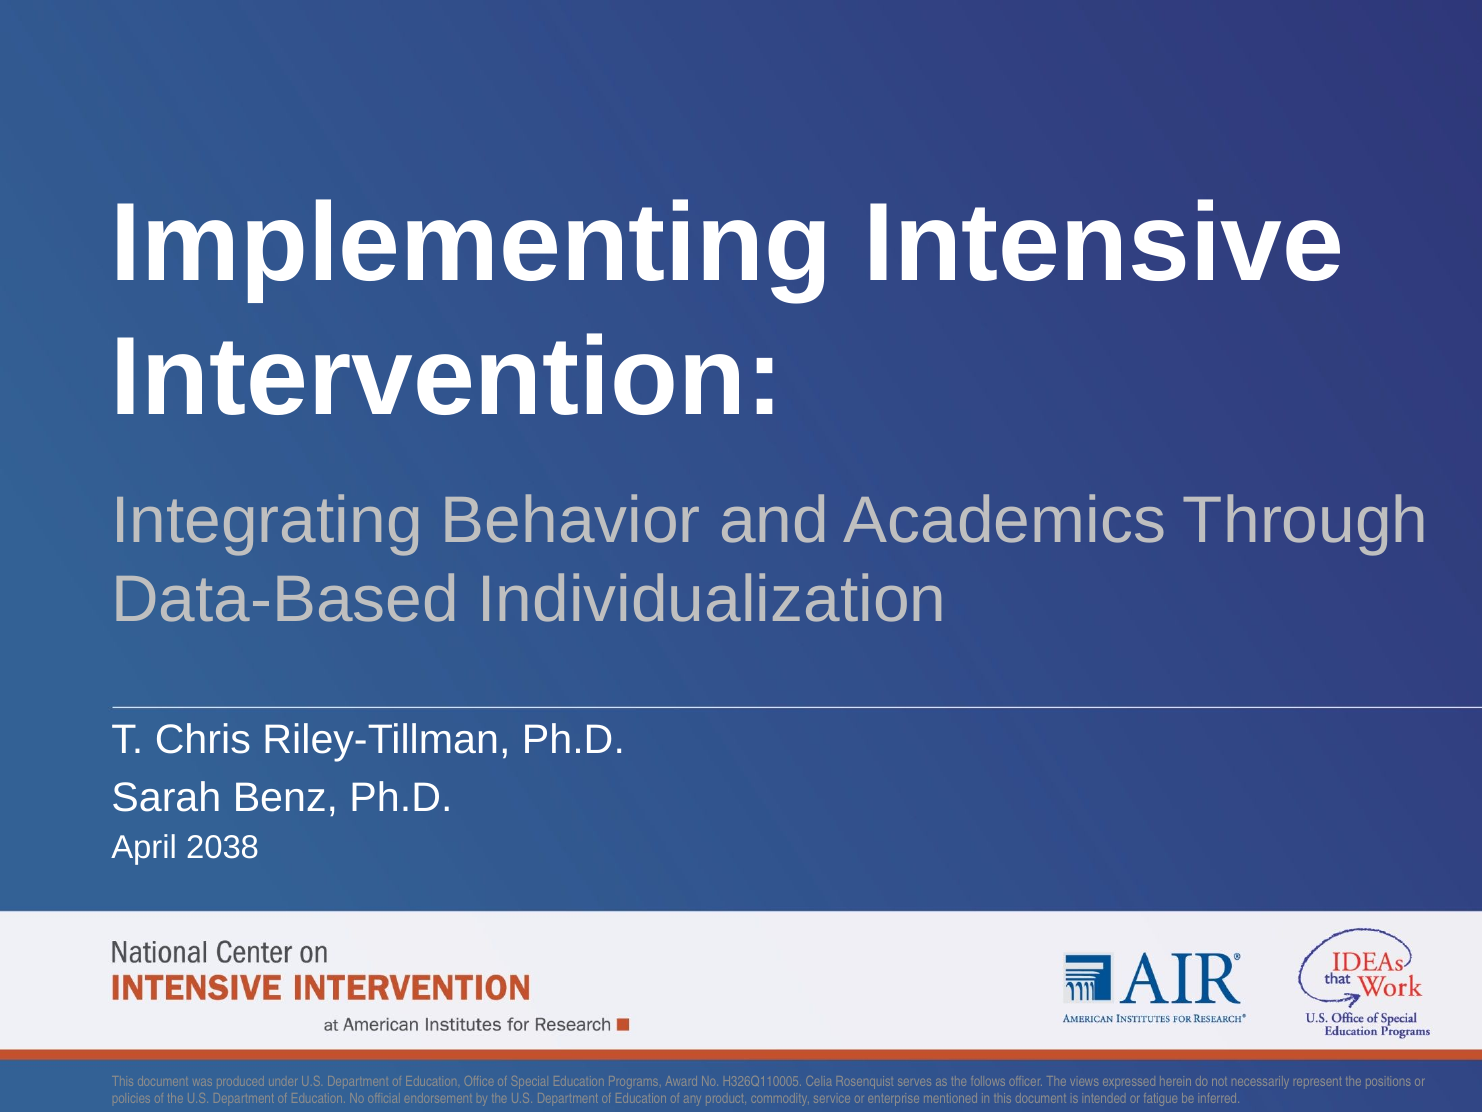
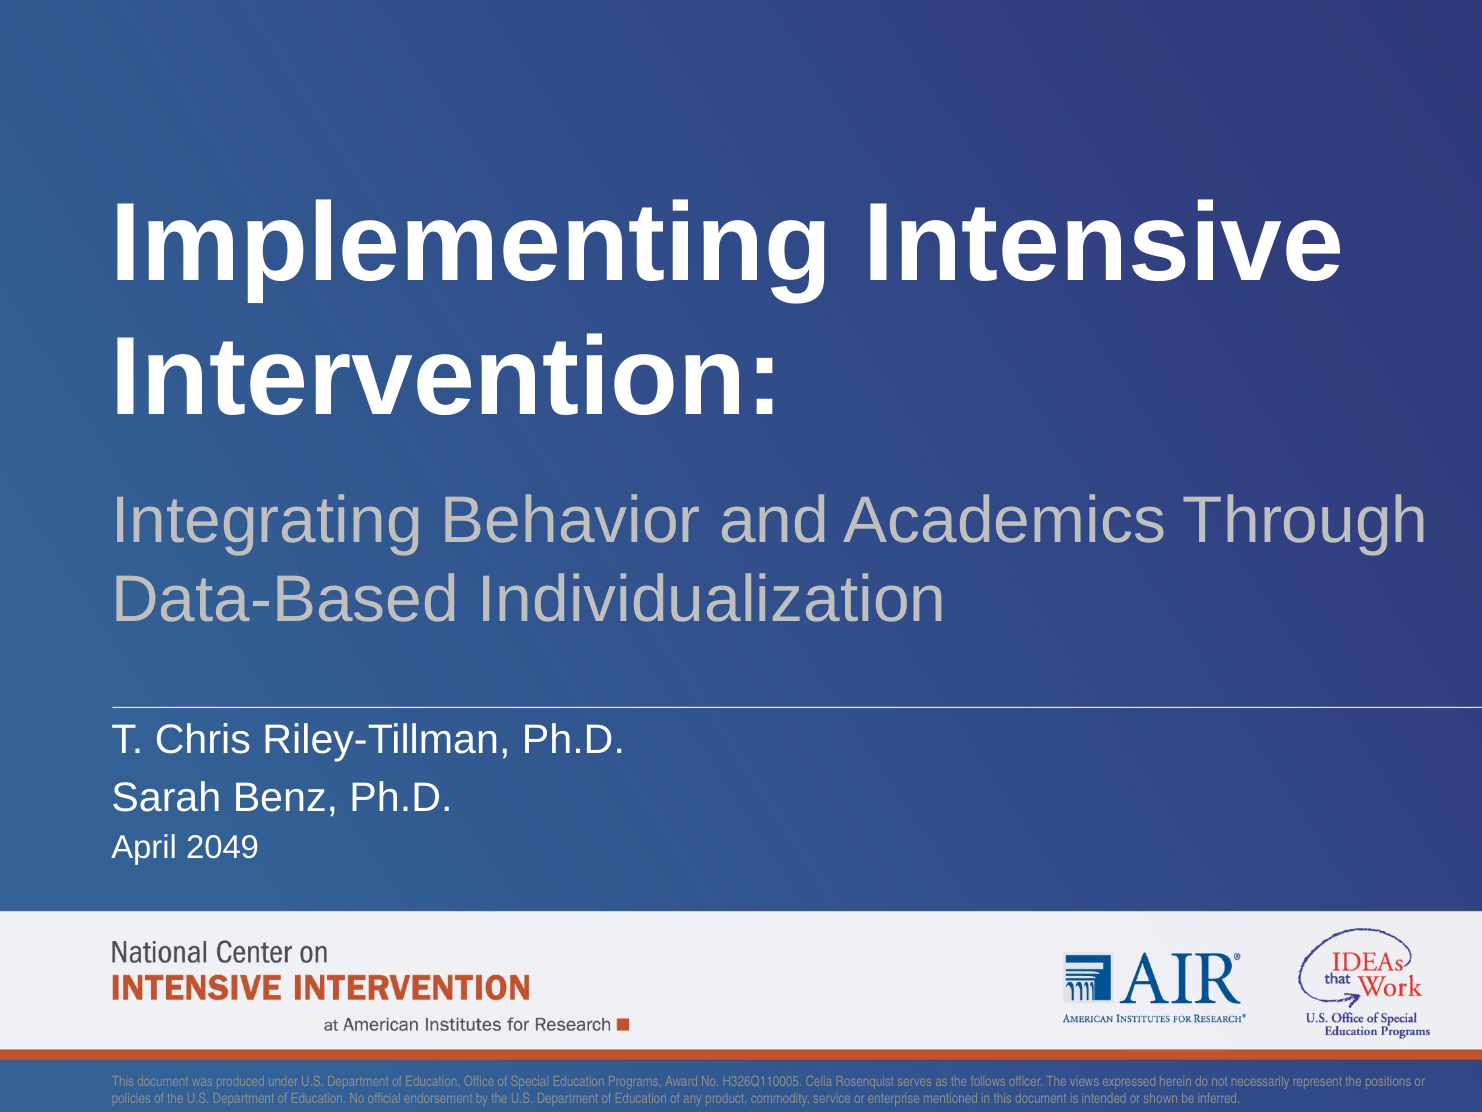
2038: 2038 -> 2049 (223, 848)
fatigue: fatigue -> shown (1161, 1098)
